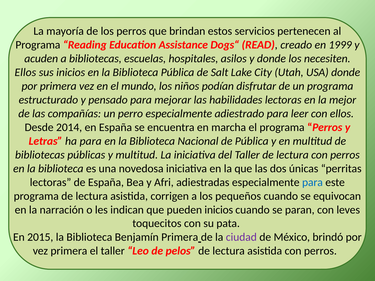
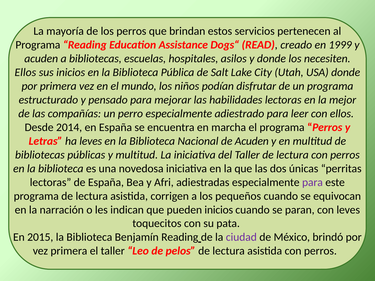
ha para: para -> leves (91, 141)
de Pública: Pública -> Acuden (252, 141)
para colour: blue -> purple (312, 182)
Benjamín Primera: Primera -> Reading (180, 237)
